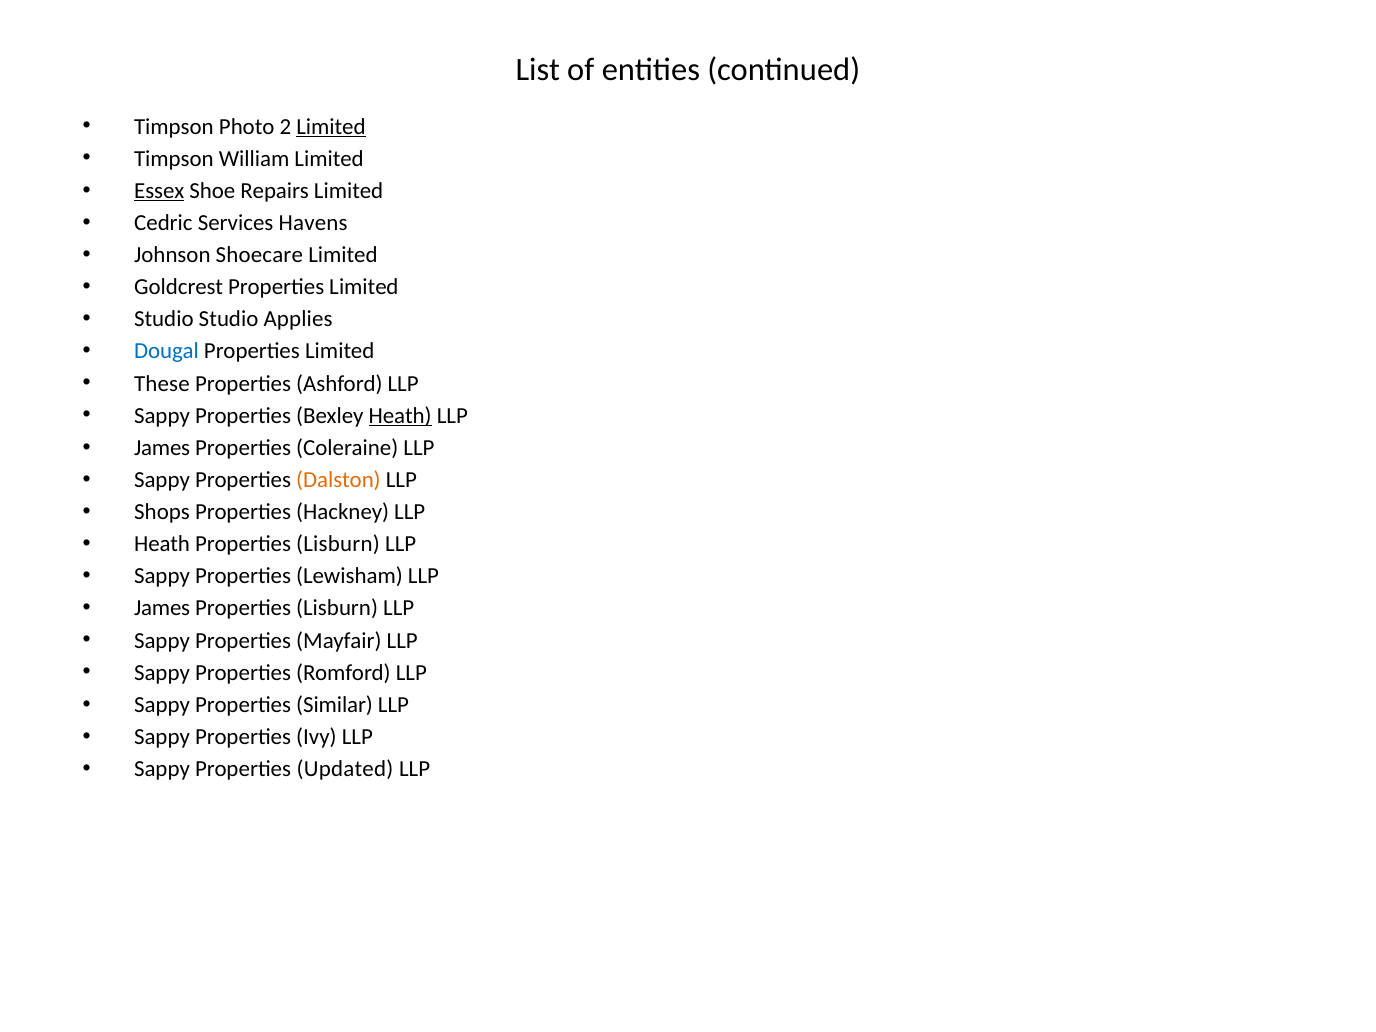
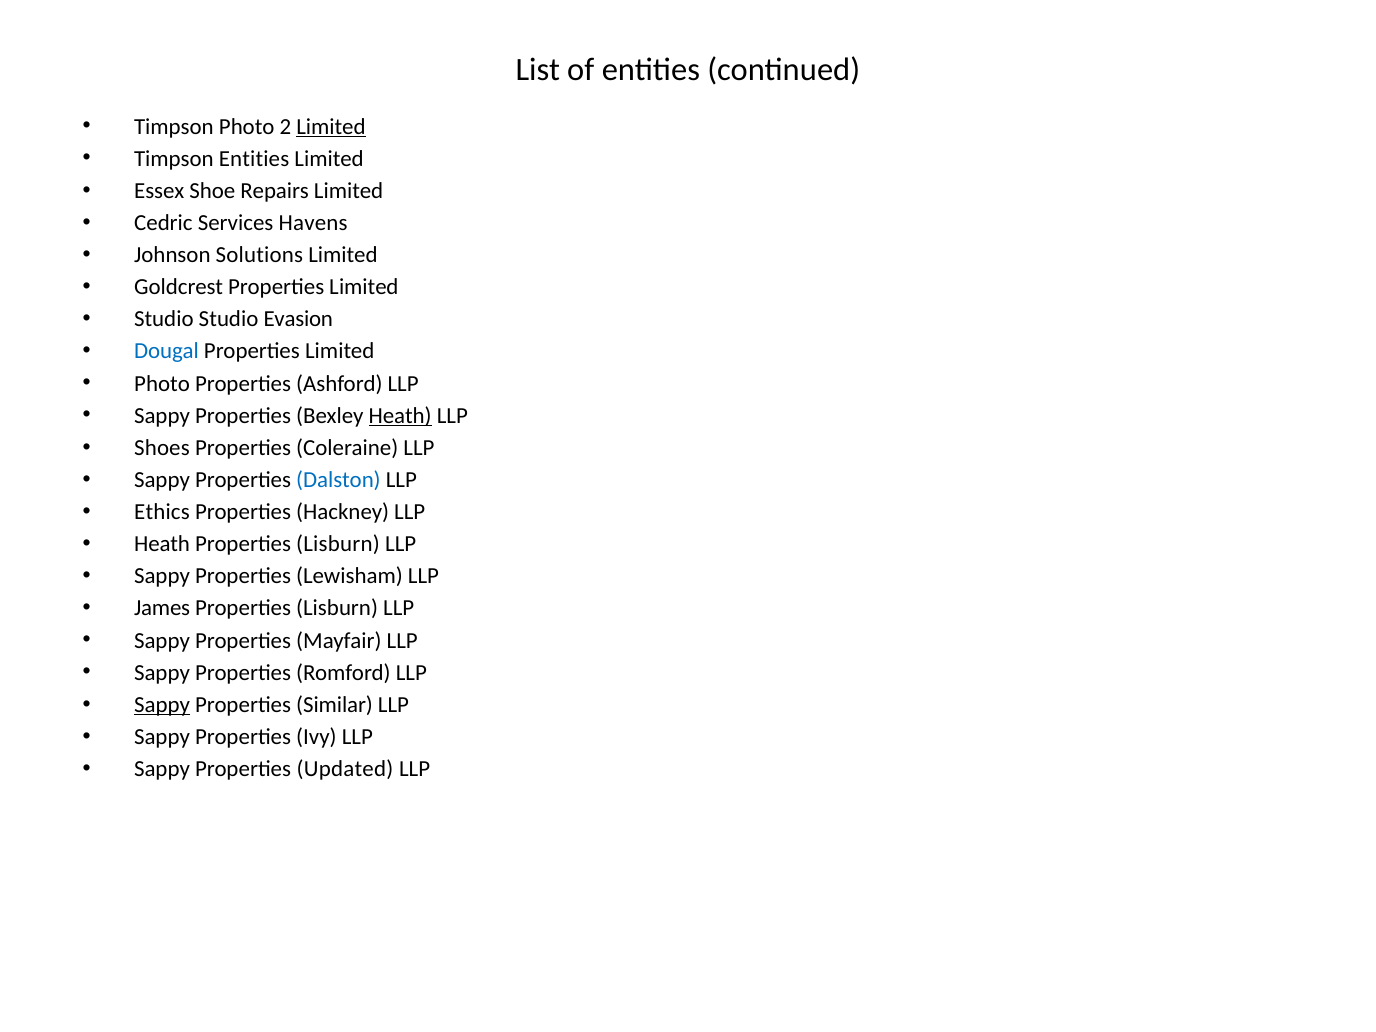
Timpson William: William -> Entities (254, 159)
Essex underline: present -> none (159, 191)
Shoecare: Shoecare -> Solutions (259, 255)
Applies: Applies -> Evasion (298, 319)
These: These -> Photo (162, 383)
James: James -> Shoes (162, 448)
Dalston colour: orange -> blue (338, 480)
Shops: Shops -> Ethics (162, 512)
Sappy underline: none -> present (162, 705)
